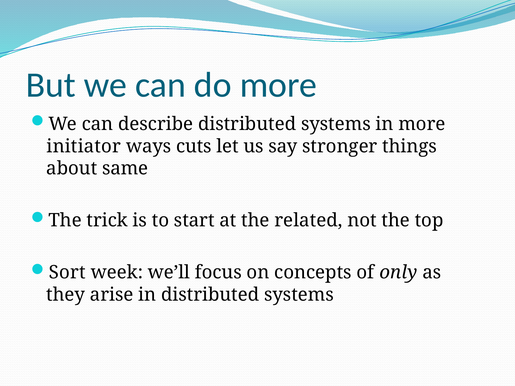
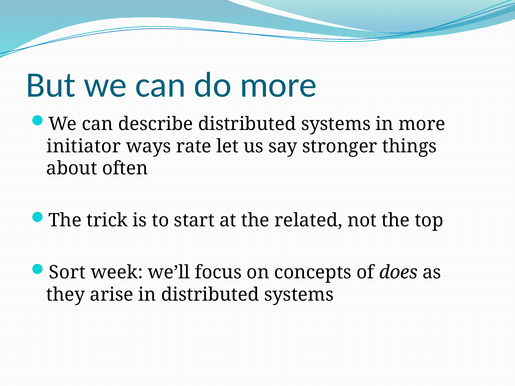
cuts: cuts -> rate (194, 146)
same: same -> often (125, 169)
only: only -> does (399, 273)
